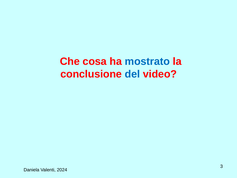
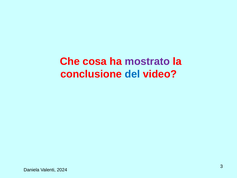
mostrato colour: blue -> purple (147, 61)
